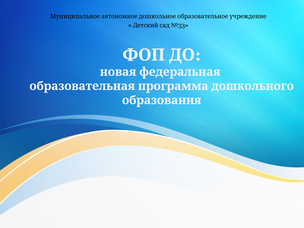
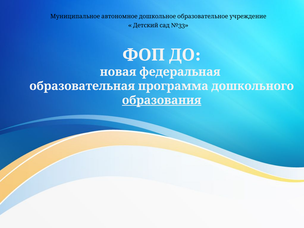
образования underline: none -> present (162, 100)
